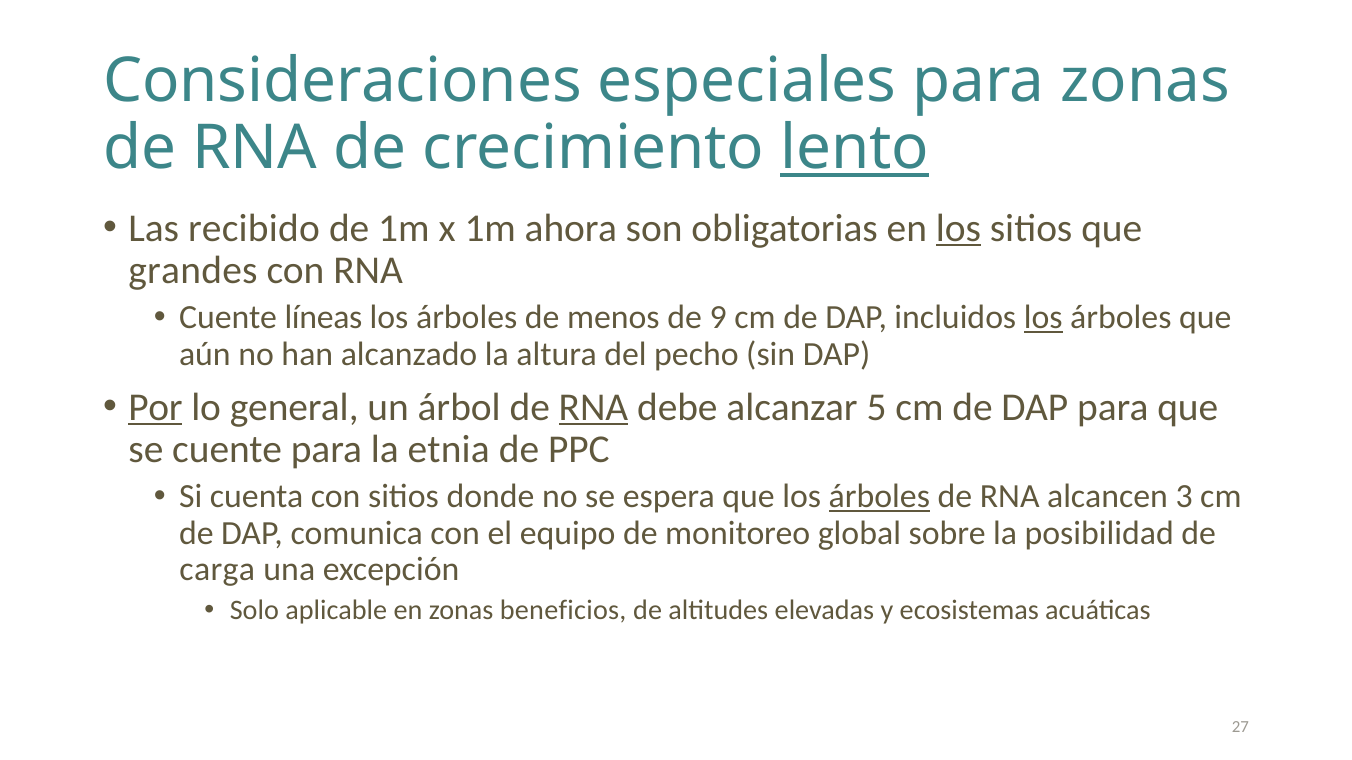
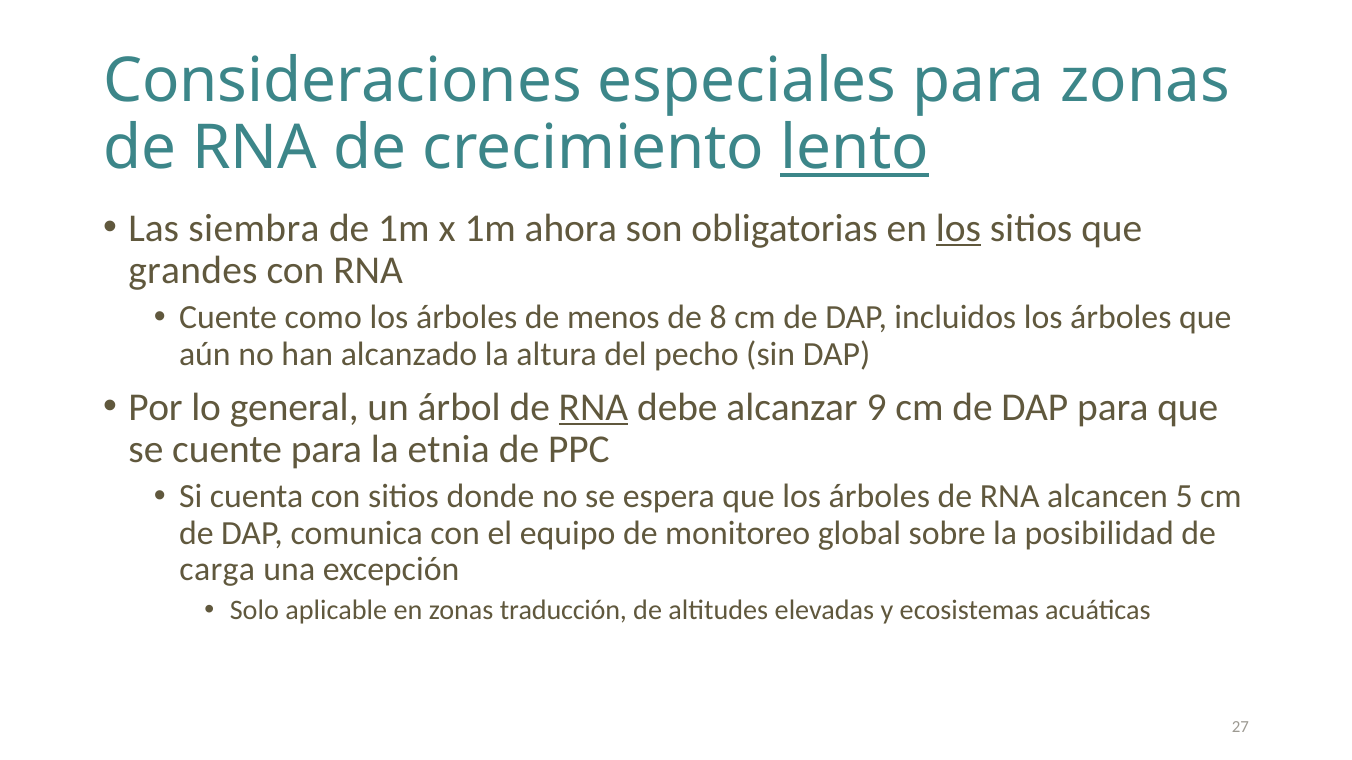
recibido: recibido -> siembra (254, 229)
líneas: líneas -> como (323, 318)
9: 9 -> 8 (718, 318)
los underline: present -> none (1043, 318)
Por underline: present -> none (156, 408)
5: 5 -> 9 (877, 408)
árboles underline: present -> none (879, 497)
3: 3 -> 5 (1184, 497)
beneficios: beneficios -> traducción (563, 610)
